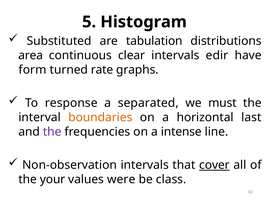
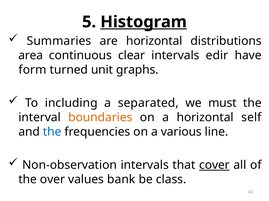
Histogram underline: none -> present (144, 22)
Substituted: Substituted -> Summaries (59, 41)
are tabulation: tabulation -> horizontal (154, 41)
rate: rate -> unit (102, 70)
response: response -> including (71, 103)
last: last -> self (251, 118)
the colour: purple -> blue (52, 132)
intense: intense -> various (181, 132)
your: your -> over (53, 180)
were: were -> bank (121, 180)
